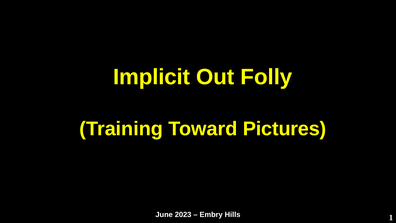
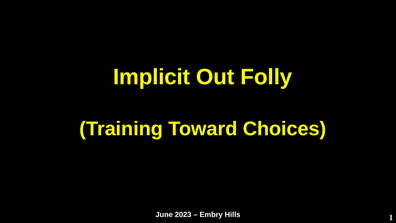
Pictures: Pictures -> Choices (285, 129)
